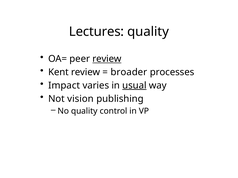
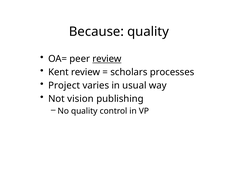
Lectures: Lectures -> Because (96, 32)
broader: broader -> scholars (129, 72)
Impact: Impact -> Project (64, 86)
usual underline: present -> none (134, 86)
